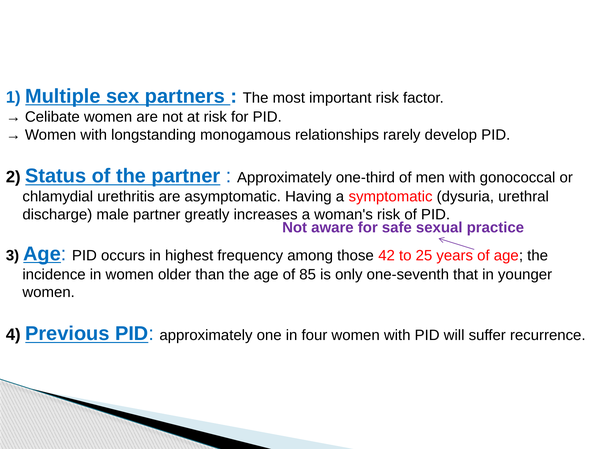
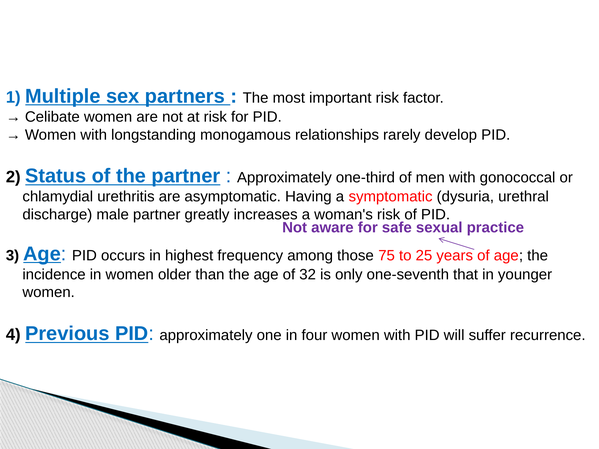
42: 42 -> 75 (387, 256)
85: 85 -> 32 (308, 275)
